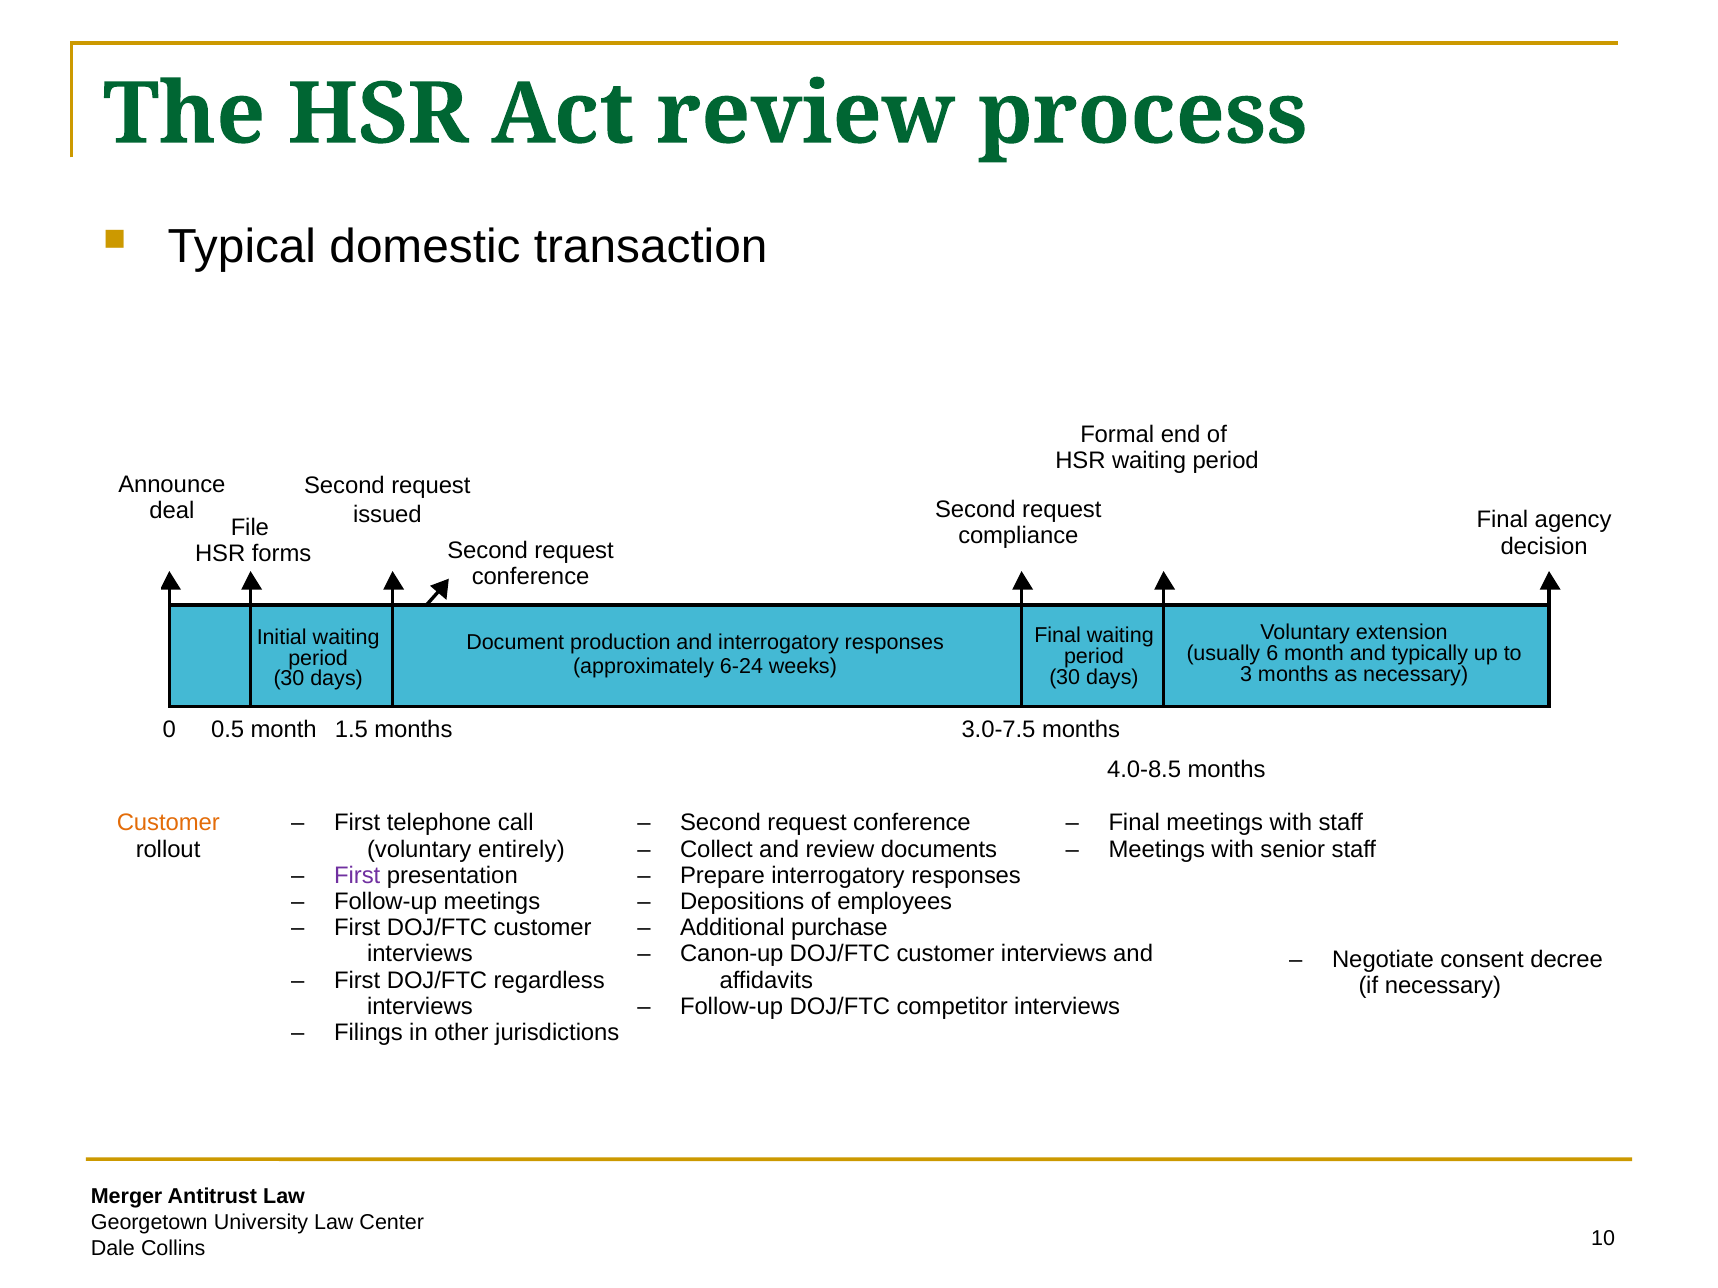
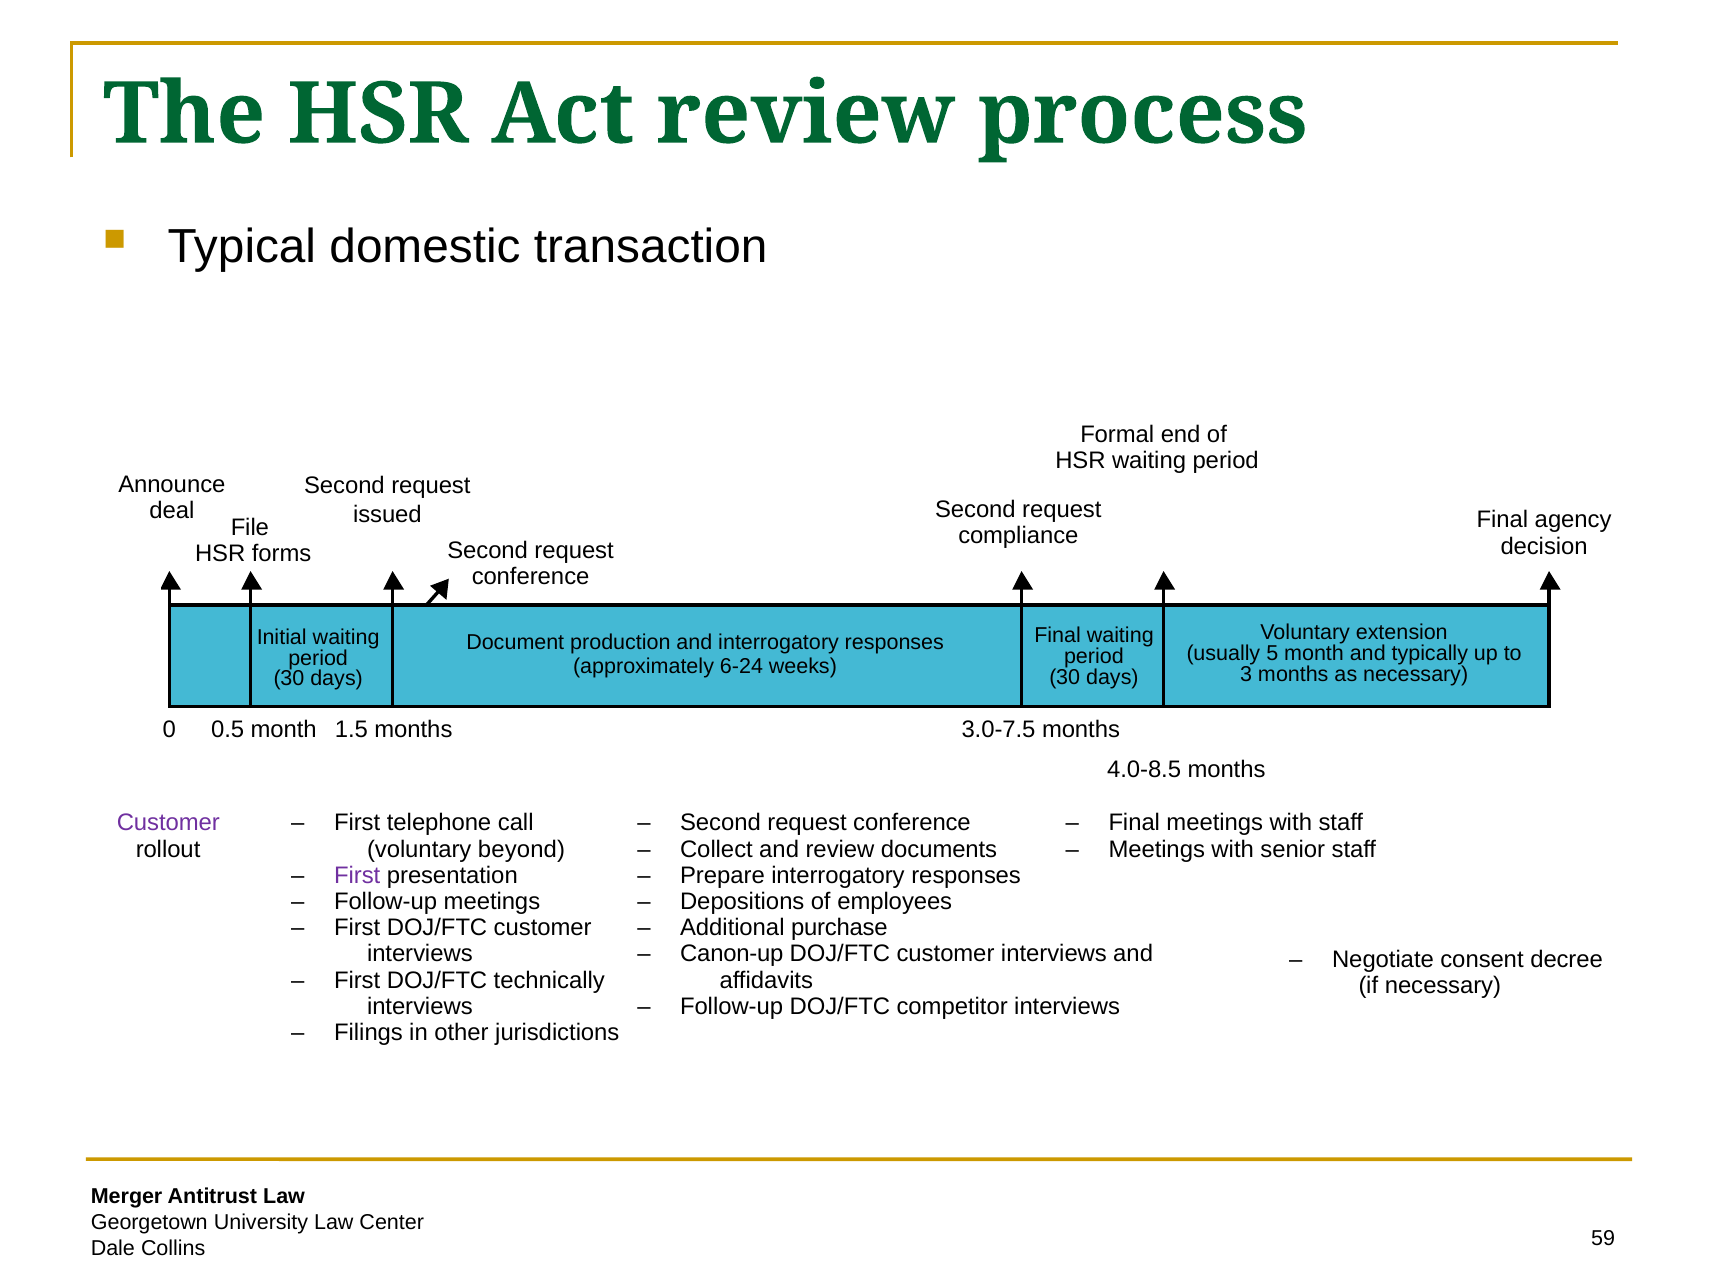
6: 6 -> 5 (1272, 654)
Customer colour: orange -> purple (168, 823)
entirely: entirely -> beyond (522, 849)
regardless: regardless -> technically (549, 981)
10: 10 -> 59 (1603, 1239)
